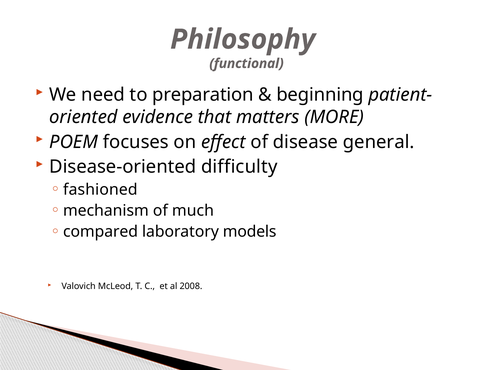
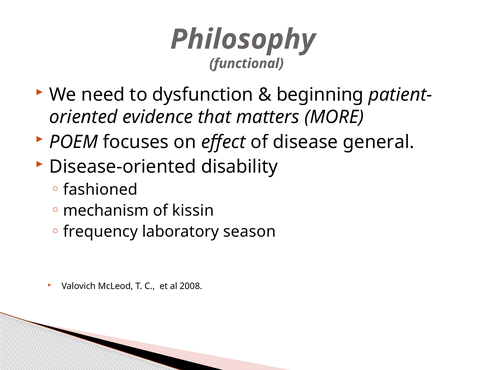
preparation: preparation -> dysfunction (203, 95)
difficulty: difficulty -> disability (239, 167)
much: much -> kissin (193, 210)
compared: compared -> frequency (100, 232)
models: models -> season (249, 232)
